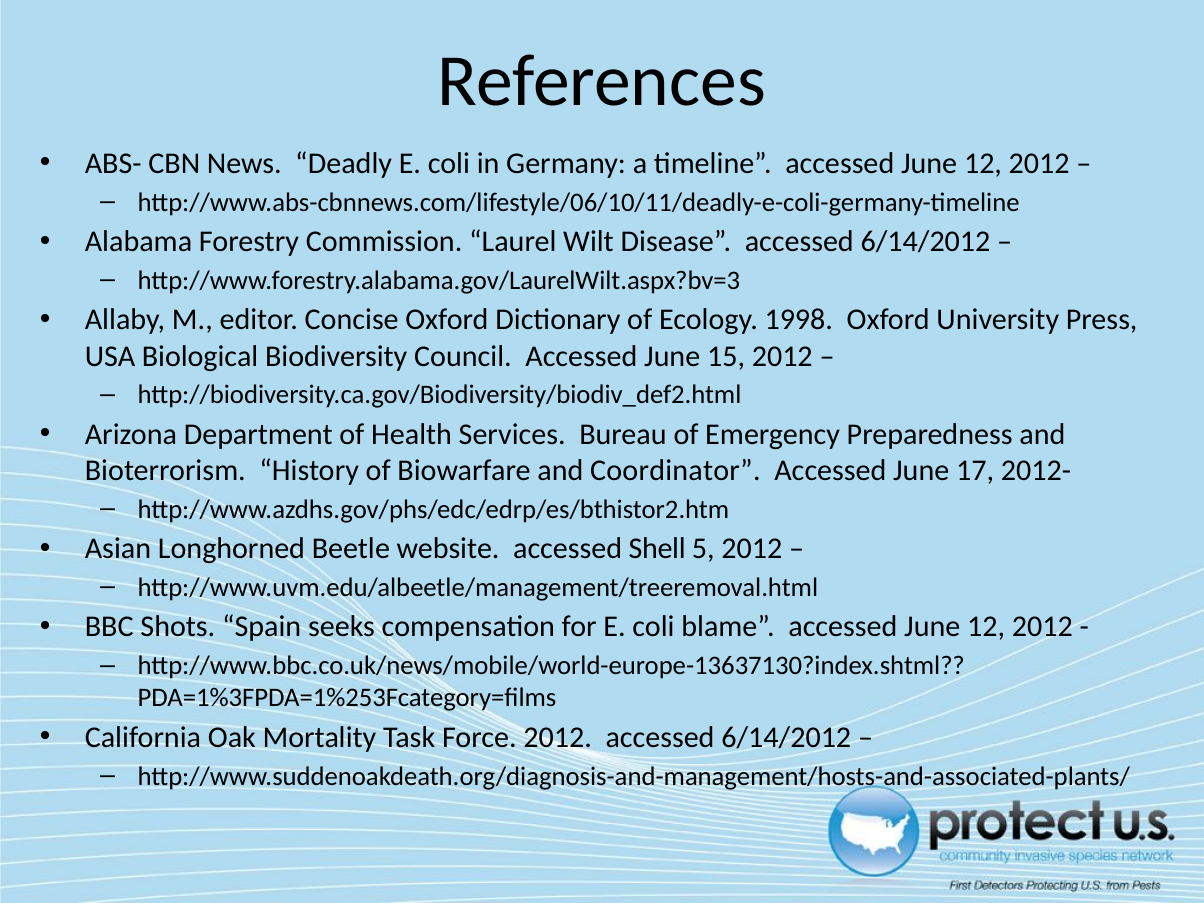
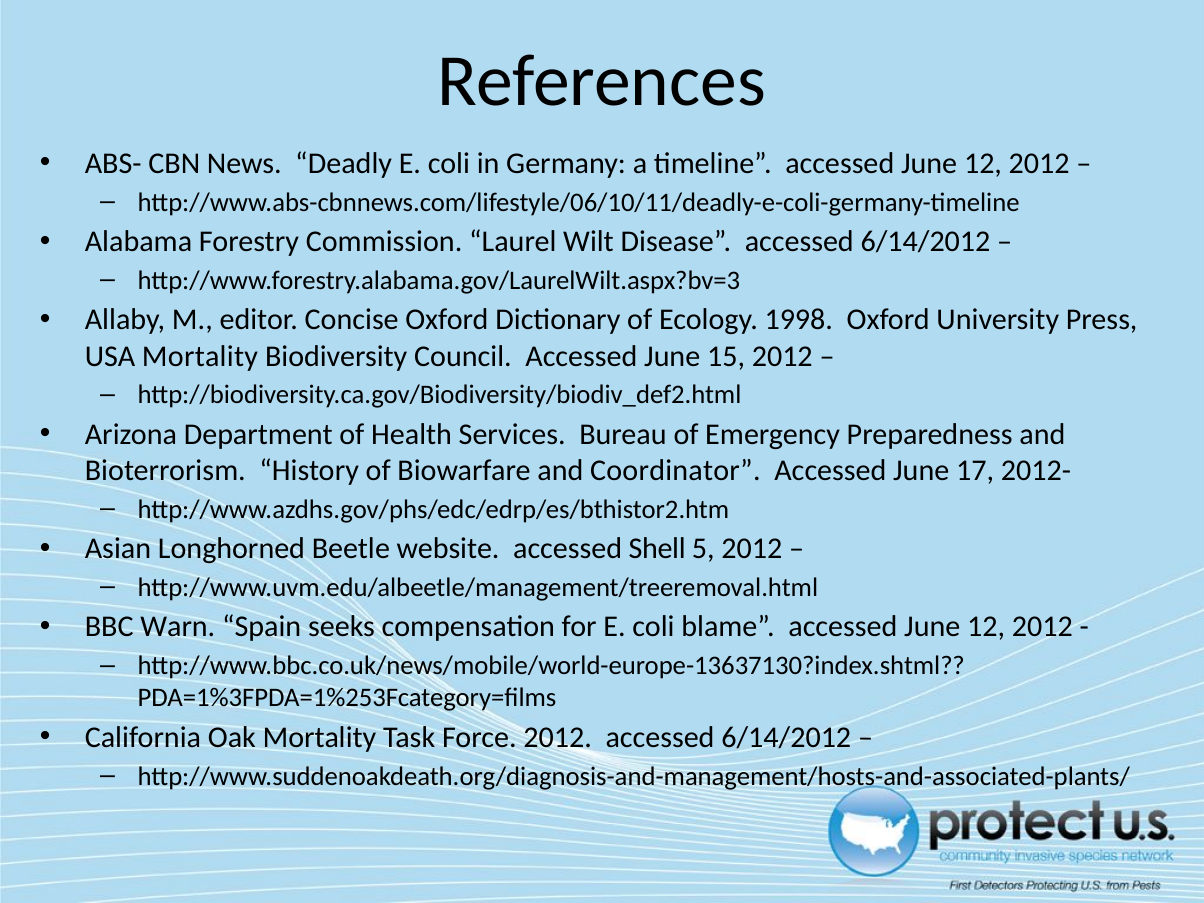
USA Biological: Biological -> Mortality (200, 356)
Shots: Shots -> Warn (178, 627)
